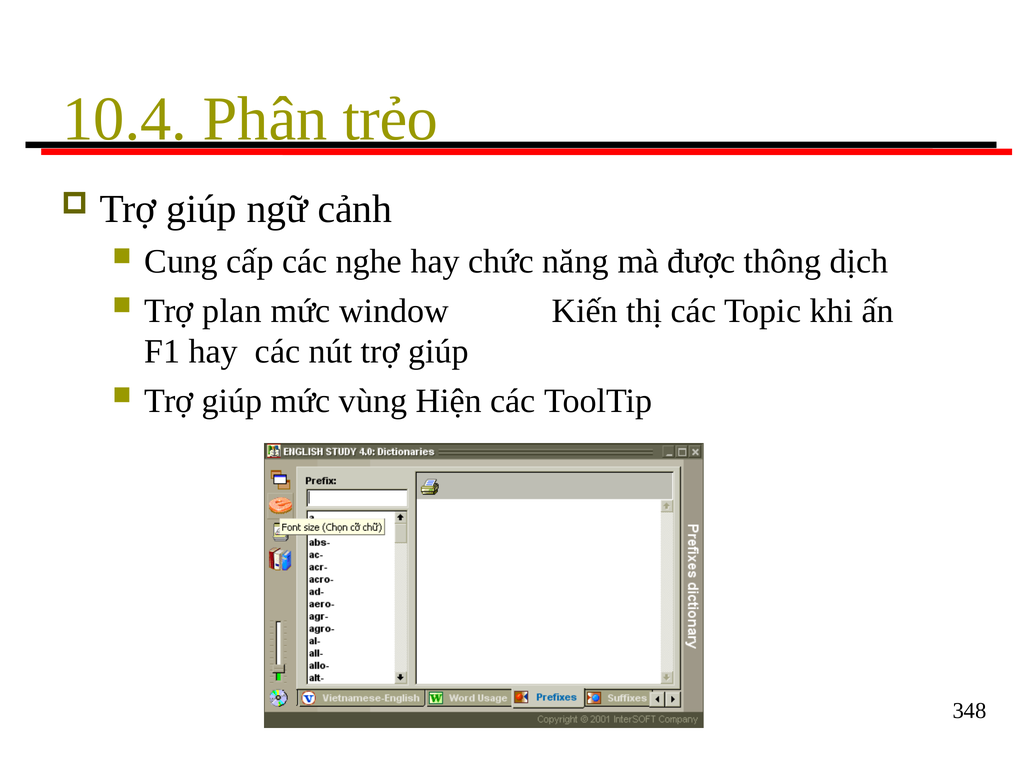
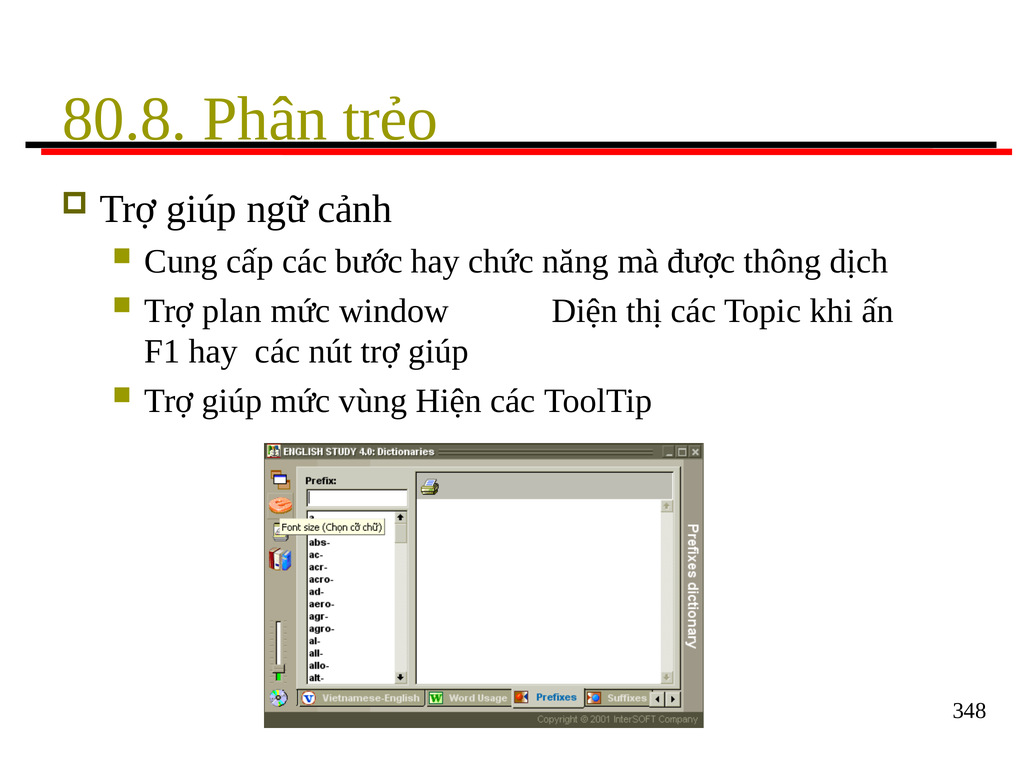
10.4: 10.4 -> 80.8 (125, 119)
nghe: nghe -> bước (369, 262)
Kiến: Kiến -> Diện (585, 311)
